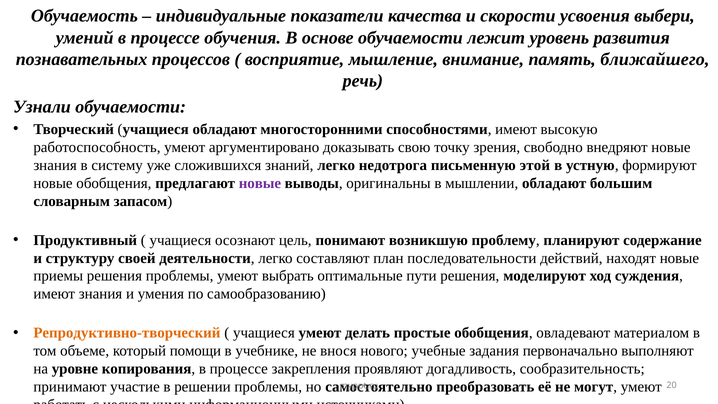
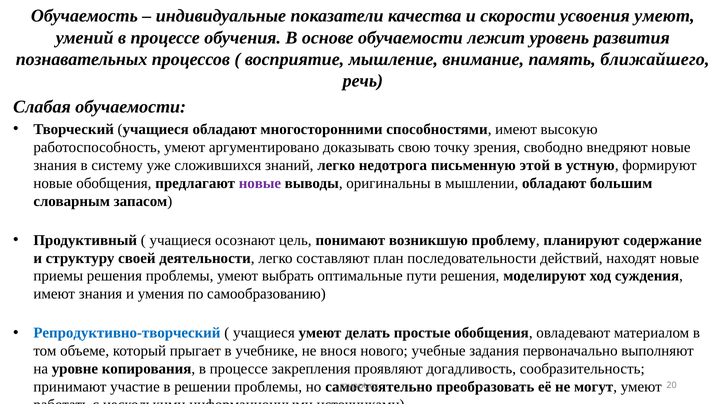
усвоения выбери: выбери -> умеют (664, 16)
Узнали: Узнали -> Слабая (42, 107)
Репродуктивно-творческий colour: orange -> blue (127, 333)
помощи: помощи -> прыгает (195, 351)
